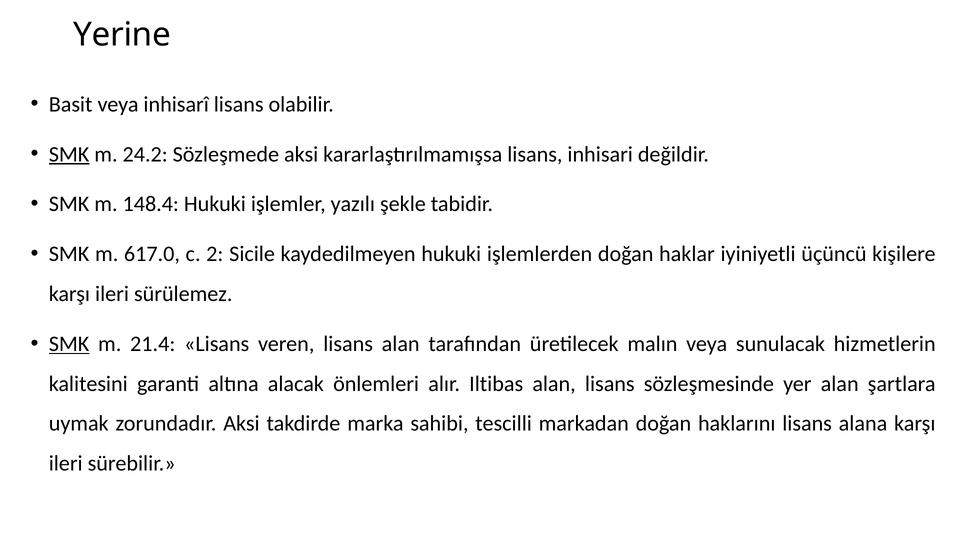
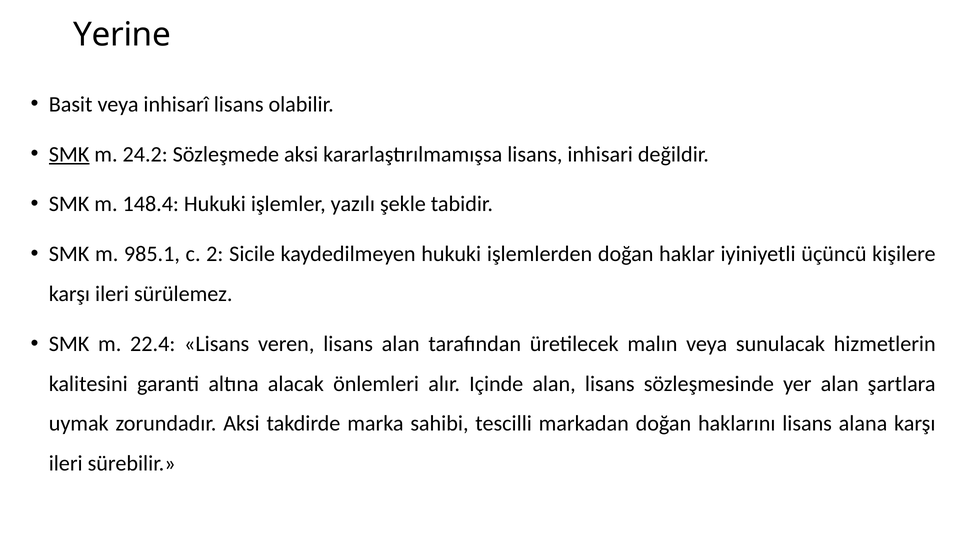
617.0: 617.0 -> 985.1 (152, 254)
SMK underline: present -> none (69, 344)
21.4: 21.4 -> 22.4 (153, 344)
Iltibas: Iltibas -> Içinde (496, 384)
